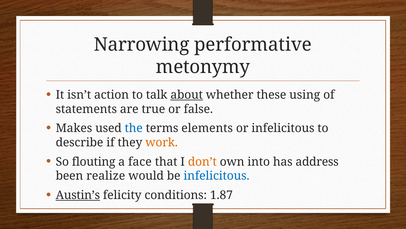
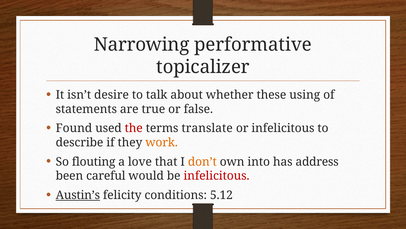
metonymy: metonymy -> topicalizer (203, 67)
action: action -> desire (112, 95)
about underline: present -> none (187, 95)
Makes: Makes -> Found (74, 128)
the colour: blue -> red (134, 128)
elements: elements -> translate (207, 128)
face: face -> love (140, 161)
realize: realize -> careful (106, 176)
infelicitous colour: blue -> red (217, 176)
1.87: 1.87 -> 5.12 (221, 195)
